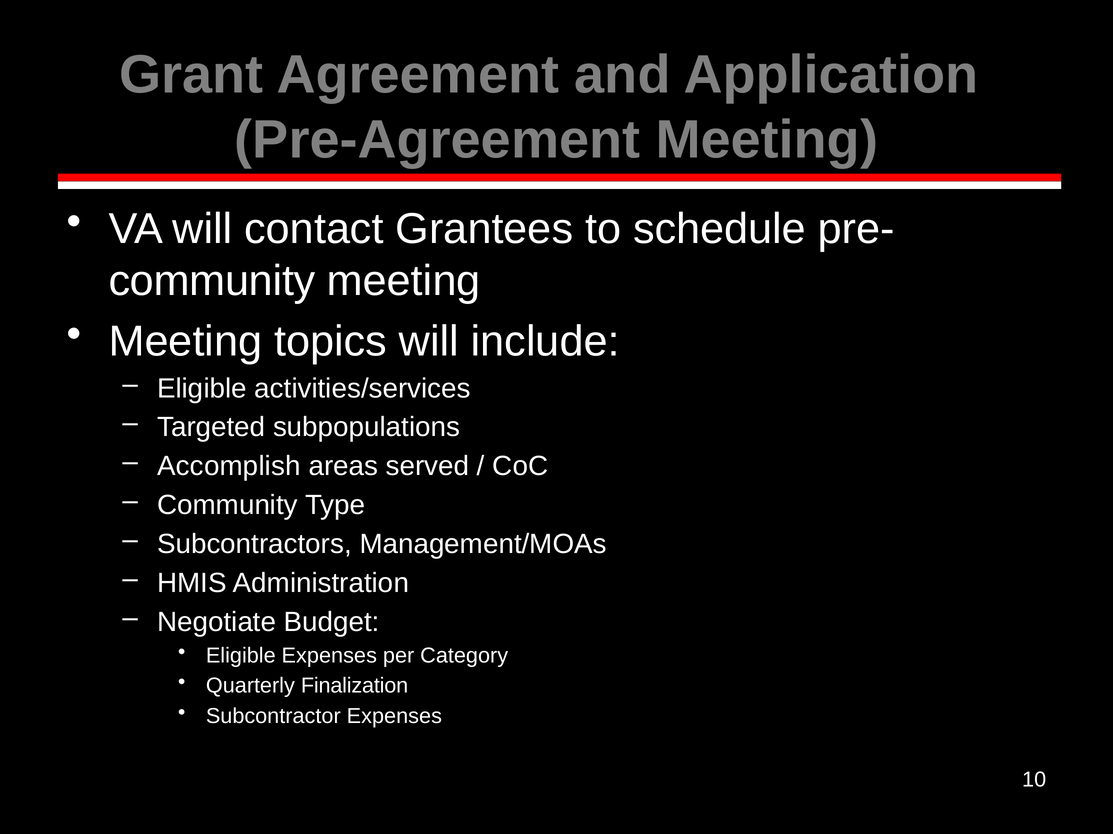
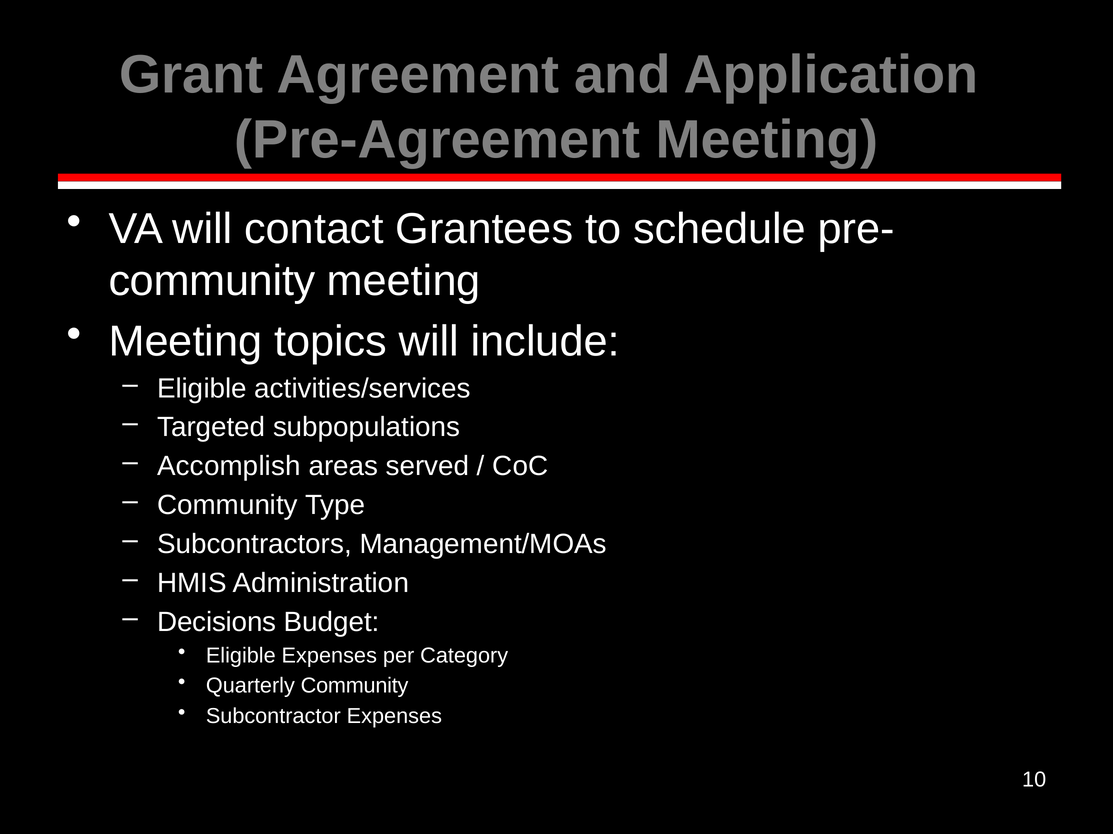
Negotiate: Negotiate -> Decisions (217, 622)
Quarterly Finalization: Finalization -> Community (355, 686)
